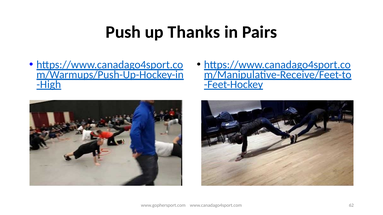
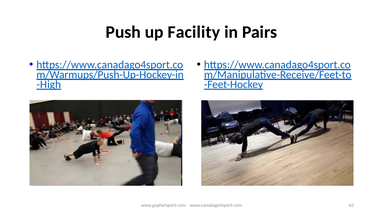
Thanks: Thanks -> Facility (194, 32)
